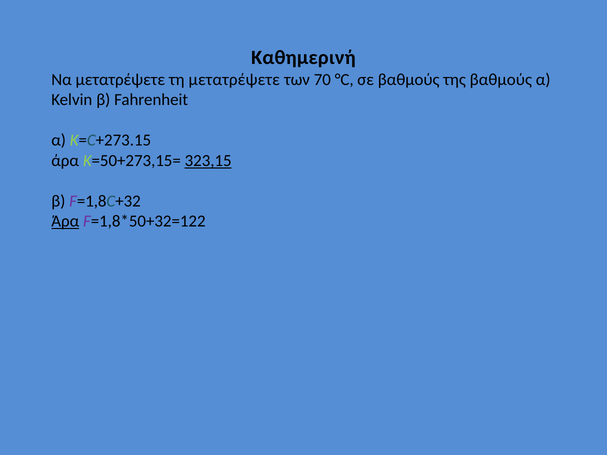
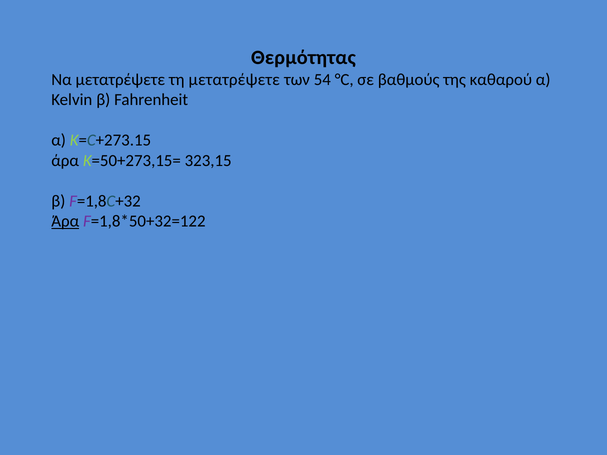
Καθημερινή: Καθημερινή -> Θερμότητας (303, 58)
70: 70 -> 54 (322, 80)
της βαθμούς: βαθμούς -> καθαρού (501, 80)
323,15 underline: present -> none (208, 161)
